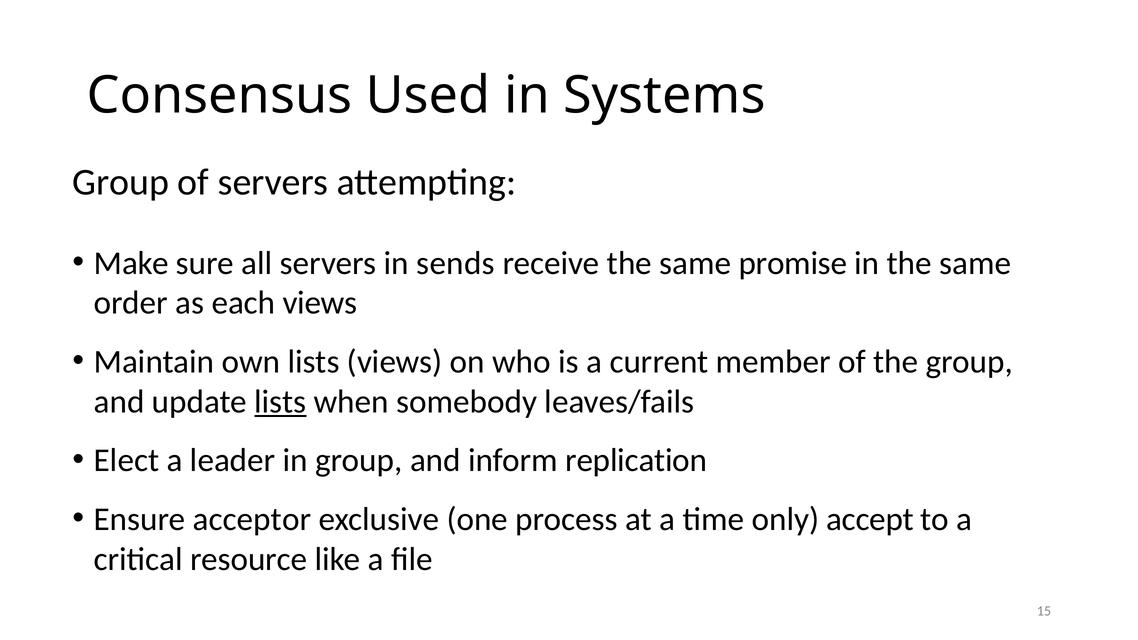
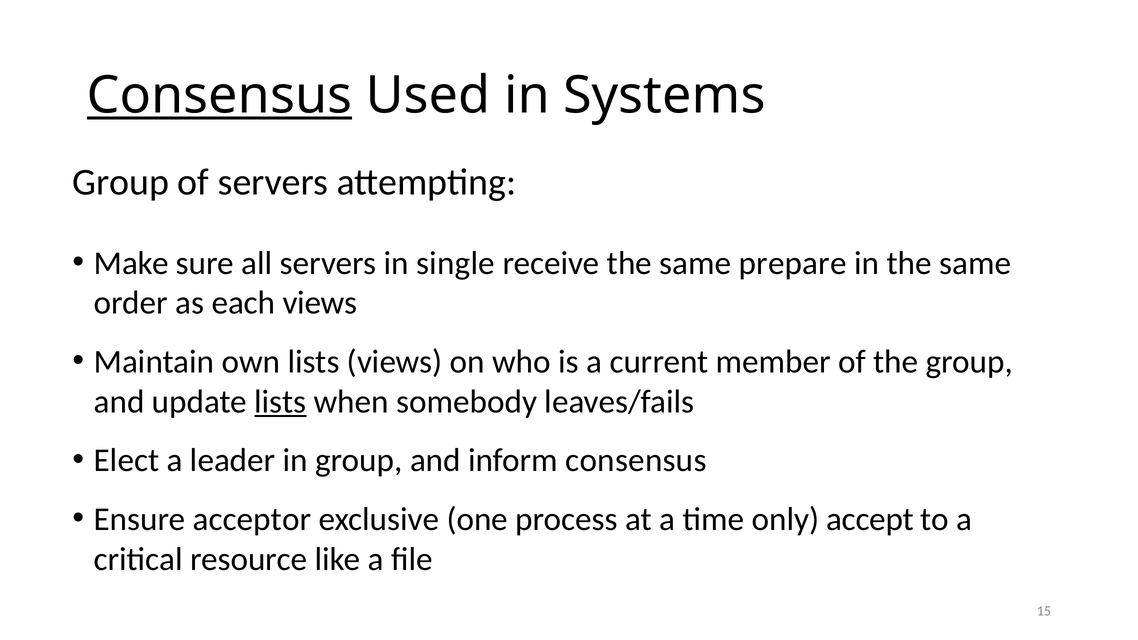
Consensus underline: none -> present (220, 96)
sends: sends -> single (456, 263)
promise: promise -> prepare (793, 263)
inform replication: replication -> consensus (636, 461)
